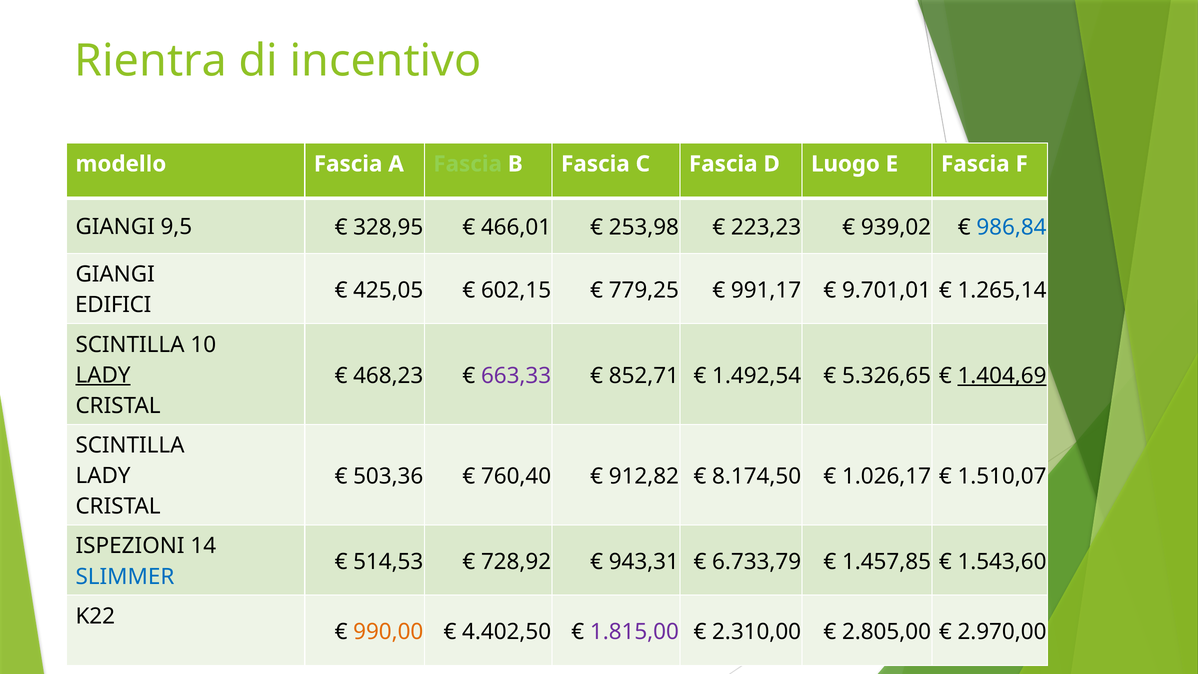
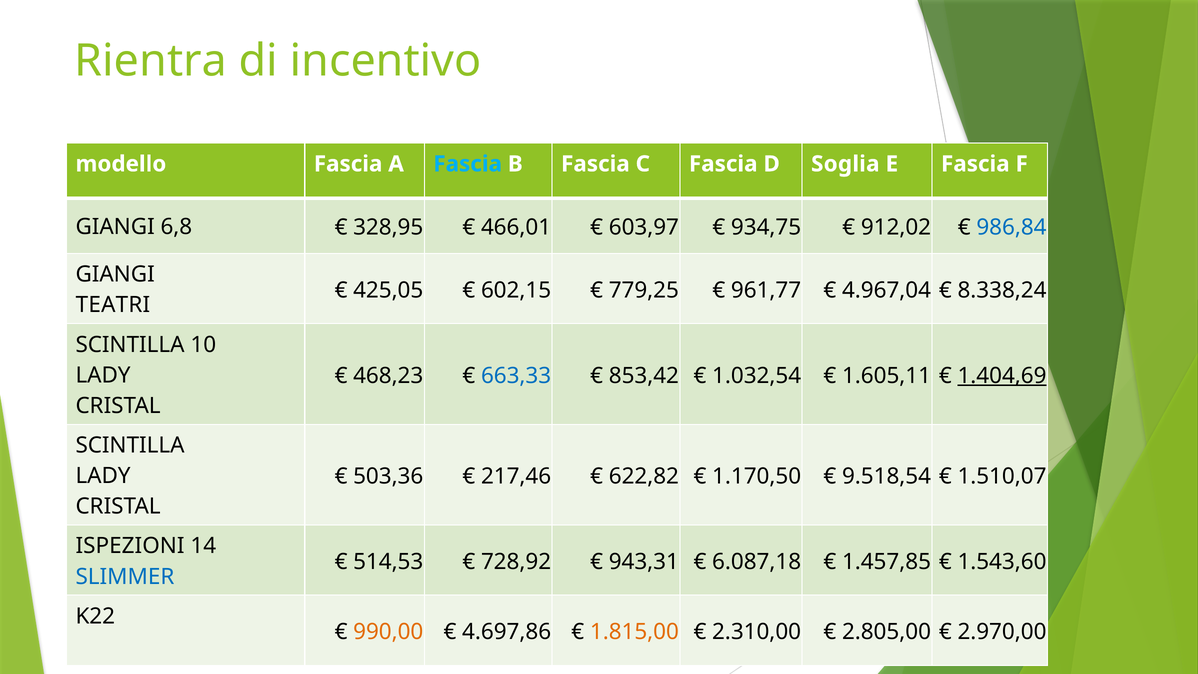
Fascia colour: light green -> light blue (468, 164)
Luogo: Luogo -> Soglia (845, 164)
9,5: 9,5 -> 6,8 (176, 227)
253,98: 253,98 -> 603,97 (644, 227)
223,23: 223,23 -> 934,75 (766, 227)
939,02: 939,02 -> 912,02 (896, 227)
991,17: 991,17 -> 961,77 (766, 290)
9.701,01: 9.701,01 -> 4.967,04 (887, 290)
1.265,14: 1.265,14 -> 8.338,24 (1002, 290)
EDIFICI: EDIFICI -> TEATRI (113, 305)
LADY underline: present -> none (103, 375)
663,33 colour: purple -> blue (516, 376)
852,71: 852,71 -> 853,42 (644, 376)
1.492,54: 1.492,54 -> 1.032,54 (757, 376)
5.326,65: 5.326,65 -> 1.605,11 (887, 376)
760,40: 760,40 -> 217,46 (516, 476)
912,82: 912,82 -> 622,82 (644, 476)
8.174,50: 8.174,50 -> 1.170,50 (757, 476)
1.026,17: 1.026,17 -> 9.518,54 (887, 476)
6.733,79: 6.733,79 -> 6.087,18 (757, 562)
4.402,50: 4.402,50 -> 4.697,86 (507, 632)
1.815,00 colour: purple -> orange (634, 632)
